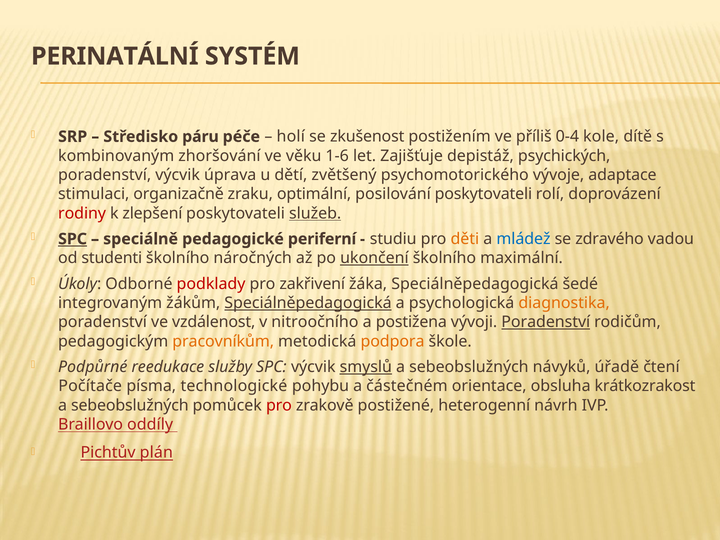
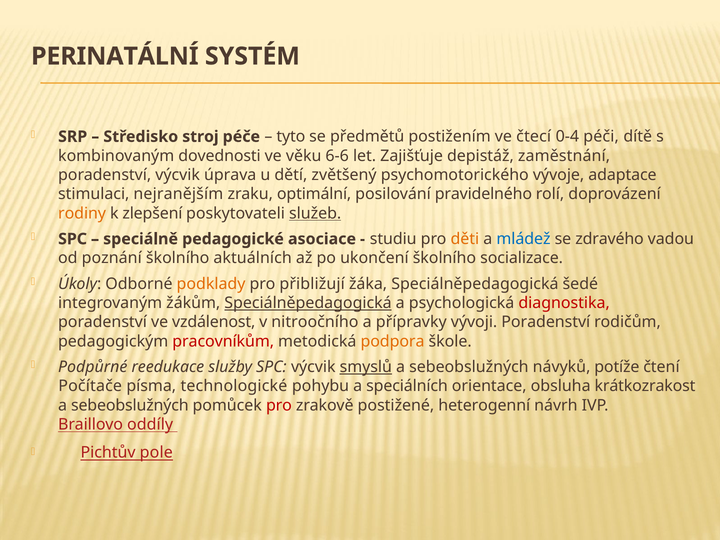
páru: páru -> stroj (200, 137)
holí: holí -> tyto (291, 137)
zkušenost: zkušenost -> předmětů (367, 137)
příliš: příliš -> čtecí (534, 137)
kole: kole -> péči (601, 137)
zhoršování: zhoršování -> dovednosti (220, 156)
1-6: 1-6 -> 6-6 (337, 156)
psychických: psychických -> zaměstnání (564, 156)
organizačně: organizačně -> nejranějším (178, 194)
posilování poskytovateli: poskytovateli -> pravidelného (483, 194)
rodiny colour: red -> orange (82, 213)
SPC underline: present -> none (73, 239)
periferní: periferní -> asociace (322, 239)
studenti: studenti -> poznání (112, 258)
náročných: náročných -> aktuálních (253, 258)
ukončení underline: present -> none (374, 258)
maximální: maximální -> socializace (522, 258)
podklady colour: red -> orange (211, 284)
zakřivení: zakřivení -> přibližují (312, 284)
diagnostika colour: orange -> red (564, 303)
postižena: postižena -> přípravky (411, 322)
Poradenství underline: present -> none (546, 322)
pracovníkům colour: orange -> red (223, 341)
úřadě: úřadě -> potíže (617, 367)
částečném: částečném -> speciálních (407, 386)
plán: plán -> pole (156, 453)
